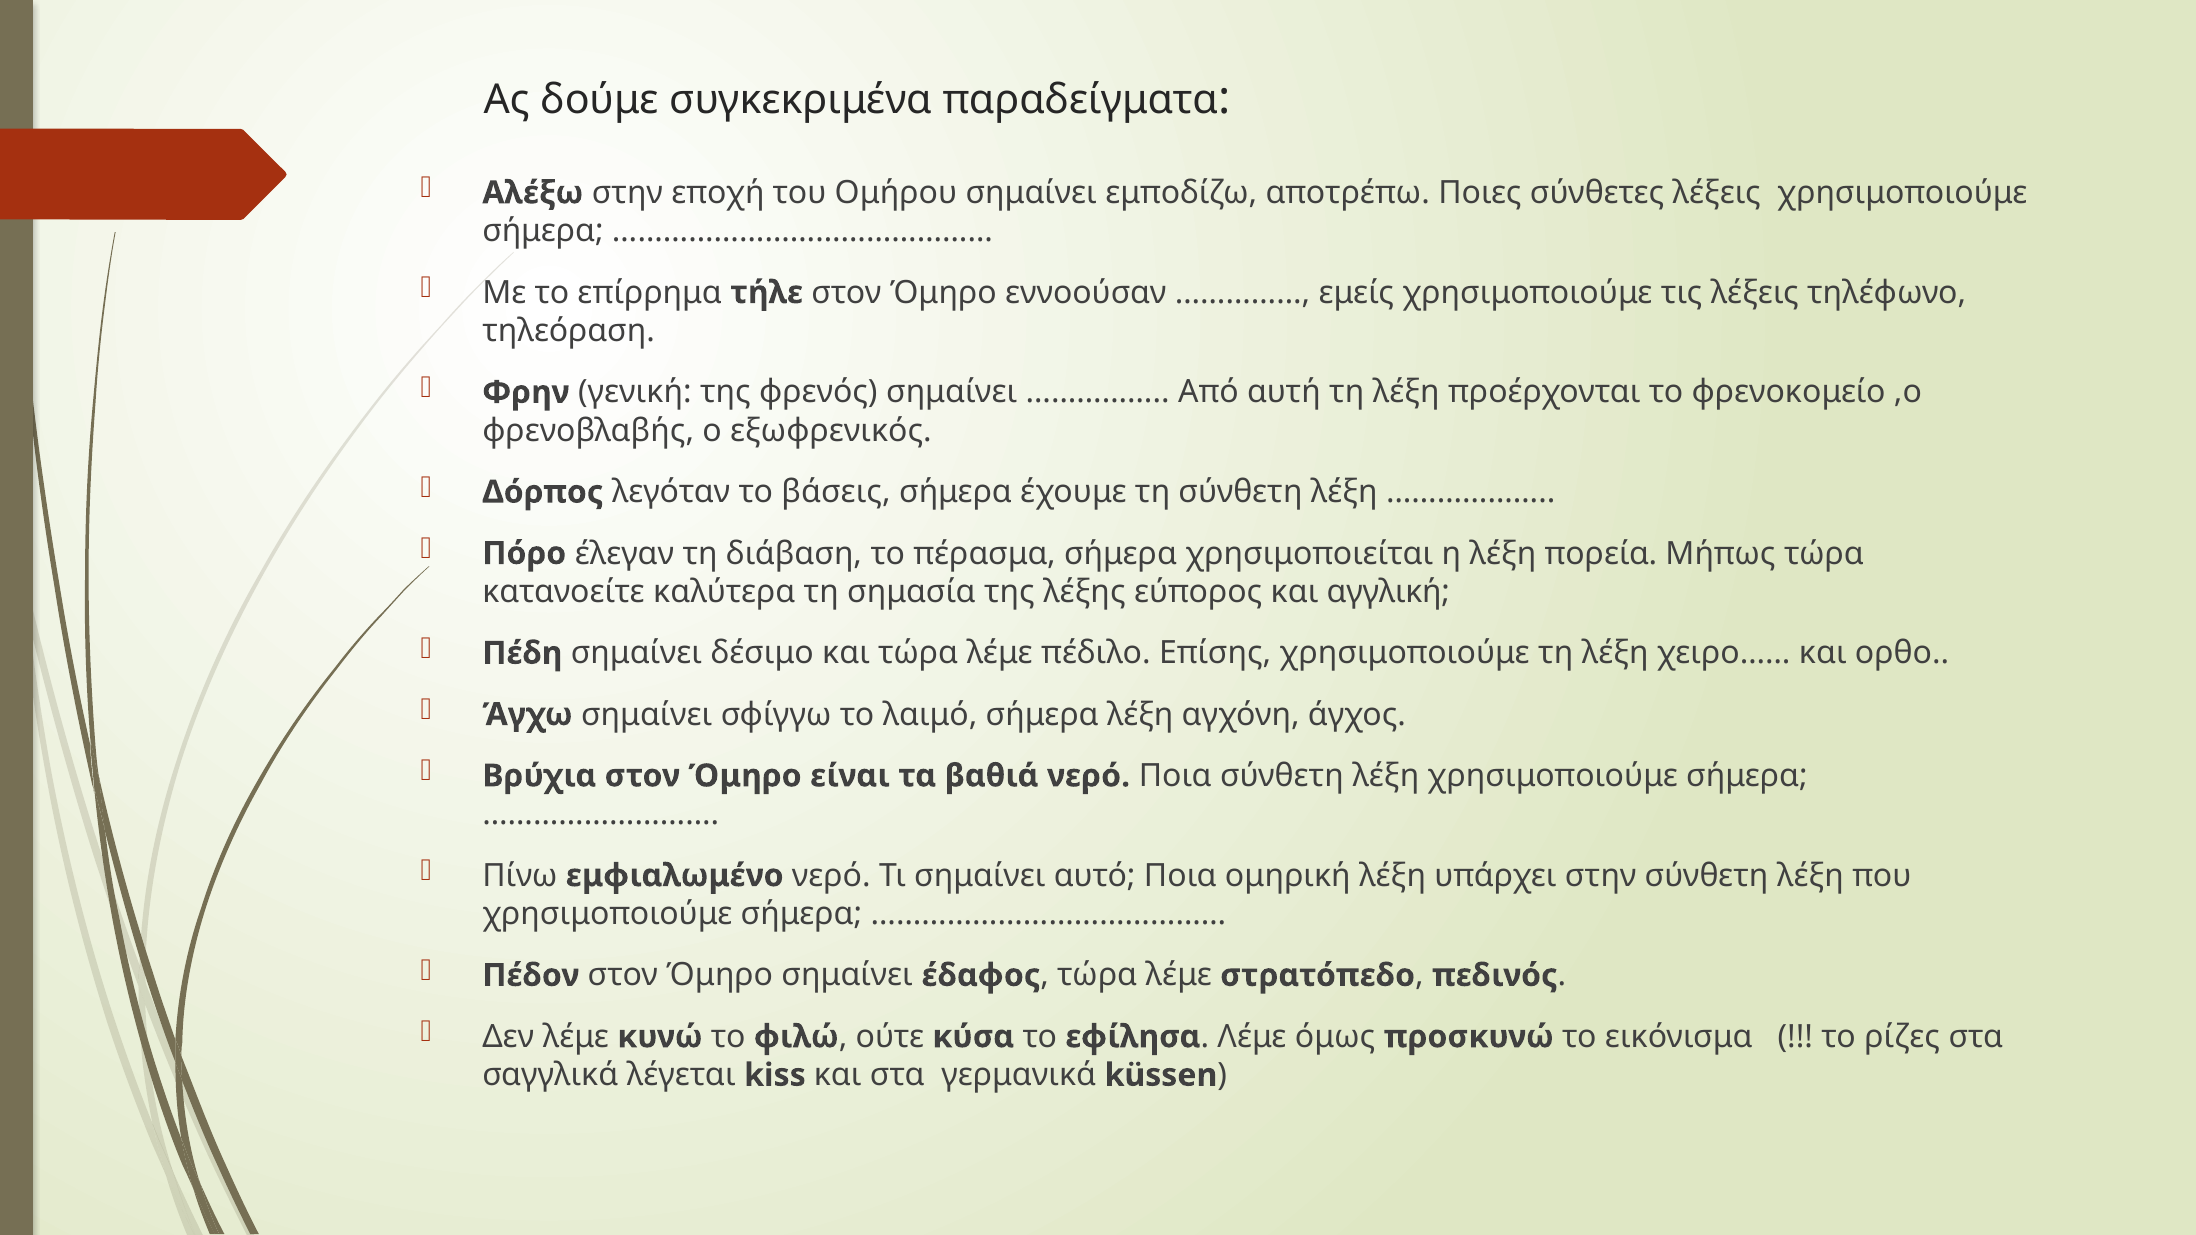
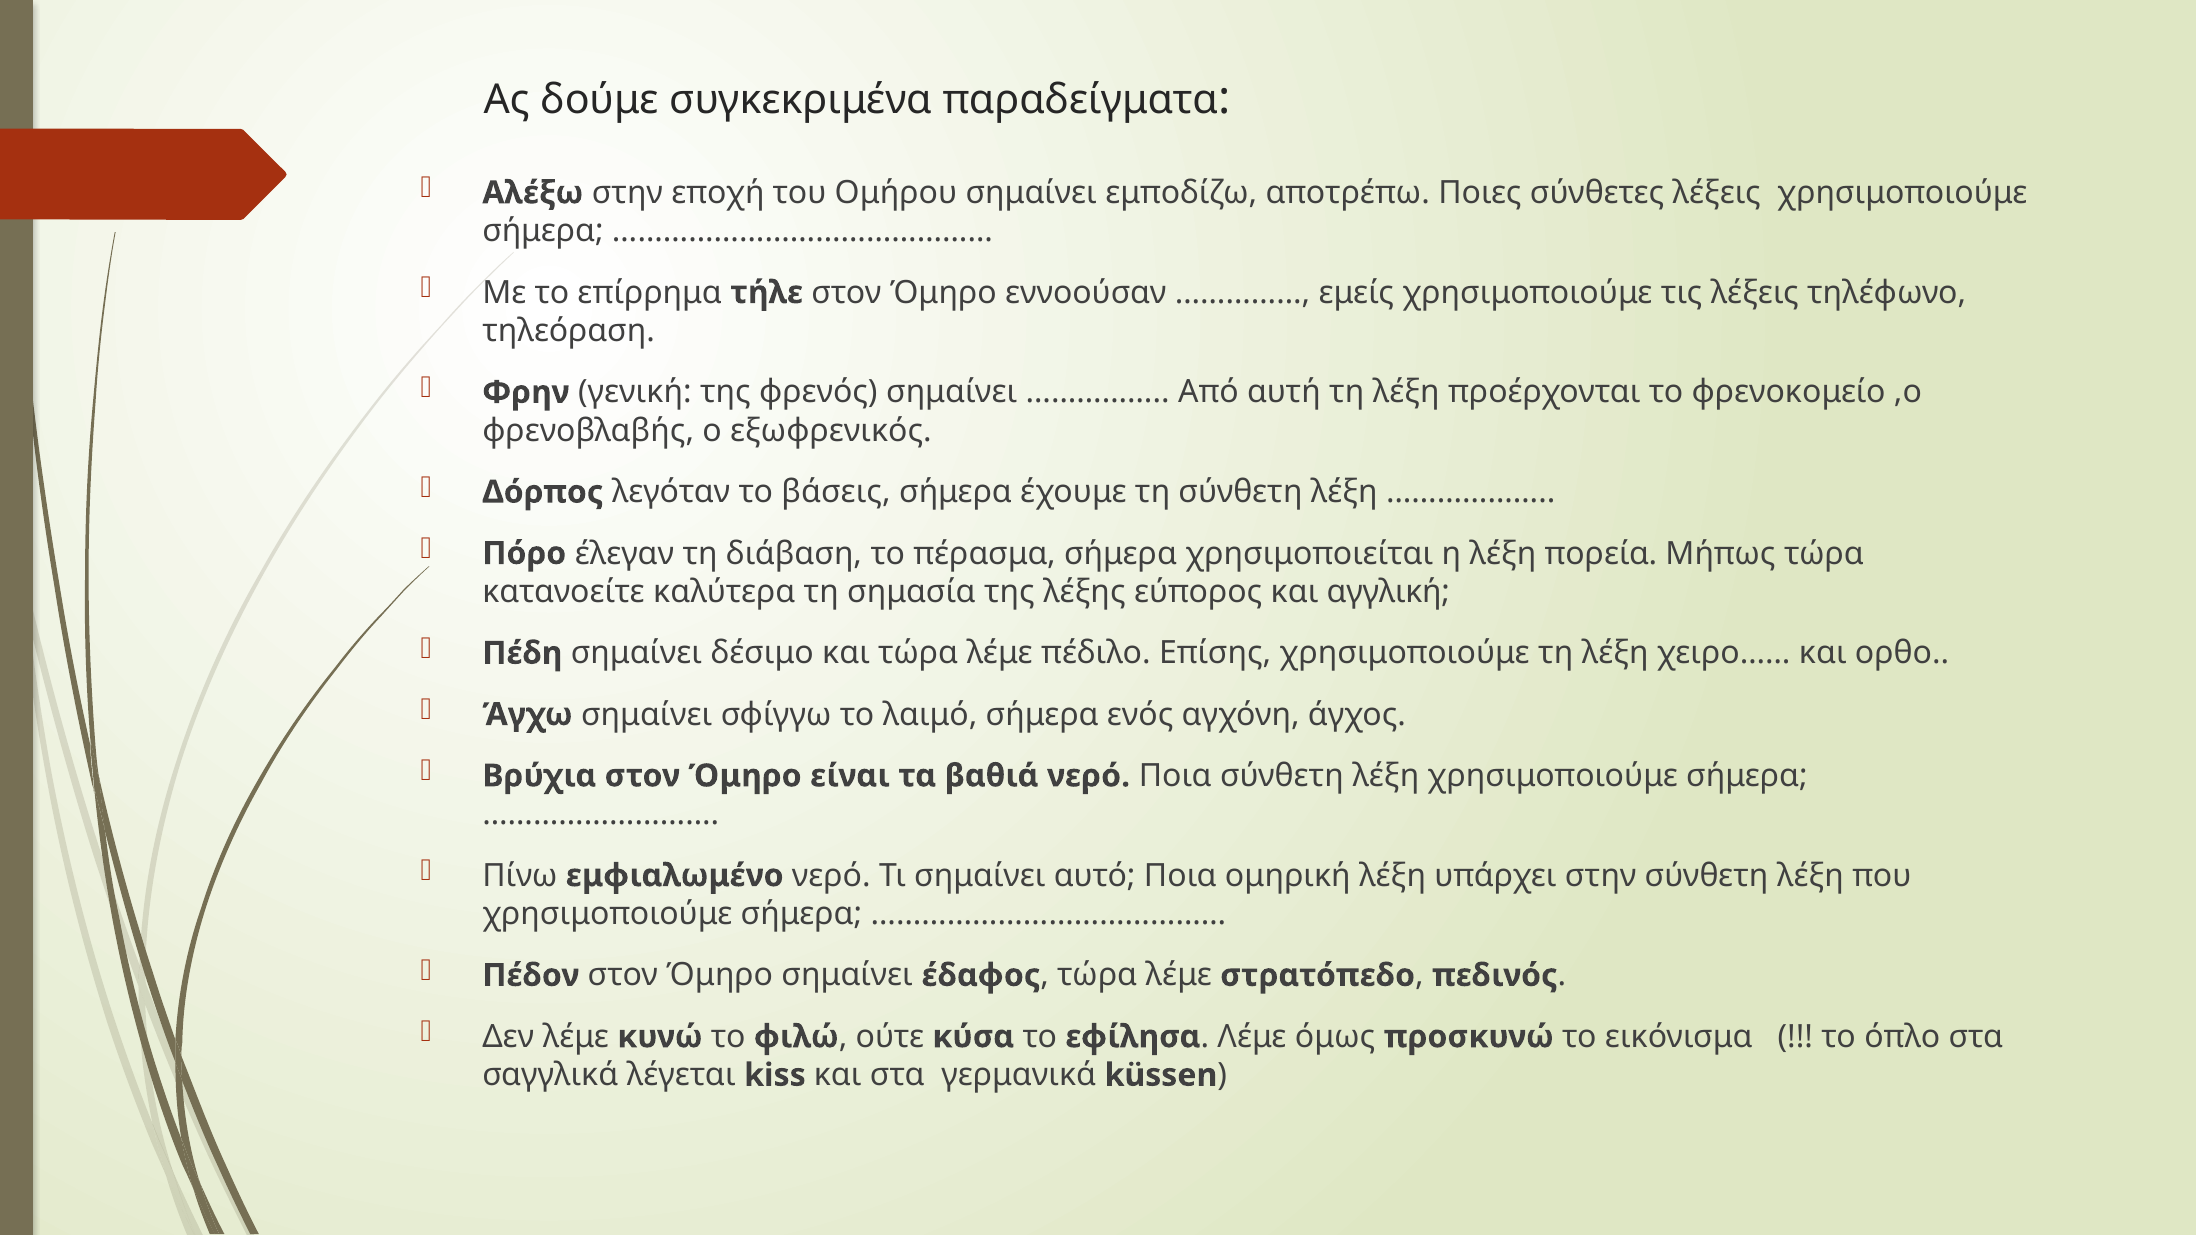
σήμερα λέξη: λέξη -> ενός (1140, 715)
ρίζες: ρίζες -> όπλο (1902, 1037)
